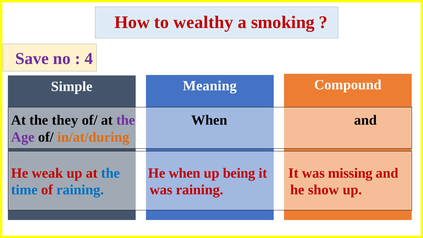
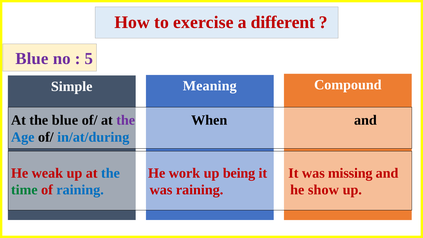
wealthy: wealthy -> exercise (203, 22)
smoking: smoking -> different (283, 22)
Save: Save -> Blue (32, 59)
4: 4 -> 5 (89, 59)
the they: they -> blue (65, 120)
Age colour: purple -> blue (23, 137)
in/at/during colour: orange -> blue (93, 137)
He when: when -> work (184, 173)
time colour: blue -> green (24, 190)
